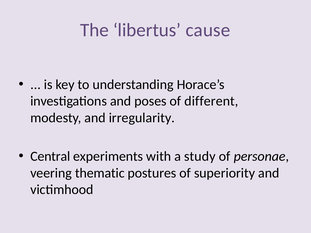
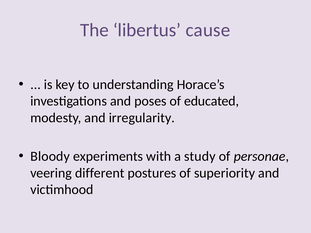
different: different -> educated (212, 101)
Central: Central -> Bloody (50, 157)
thematic: thematic -> different (100, 173)
